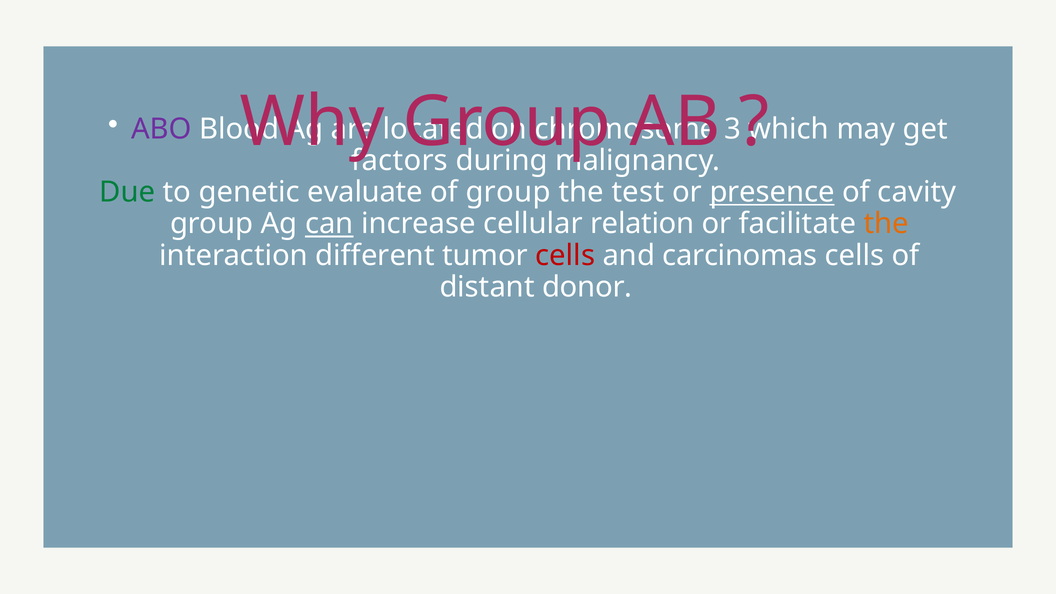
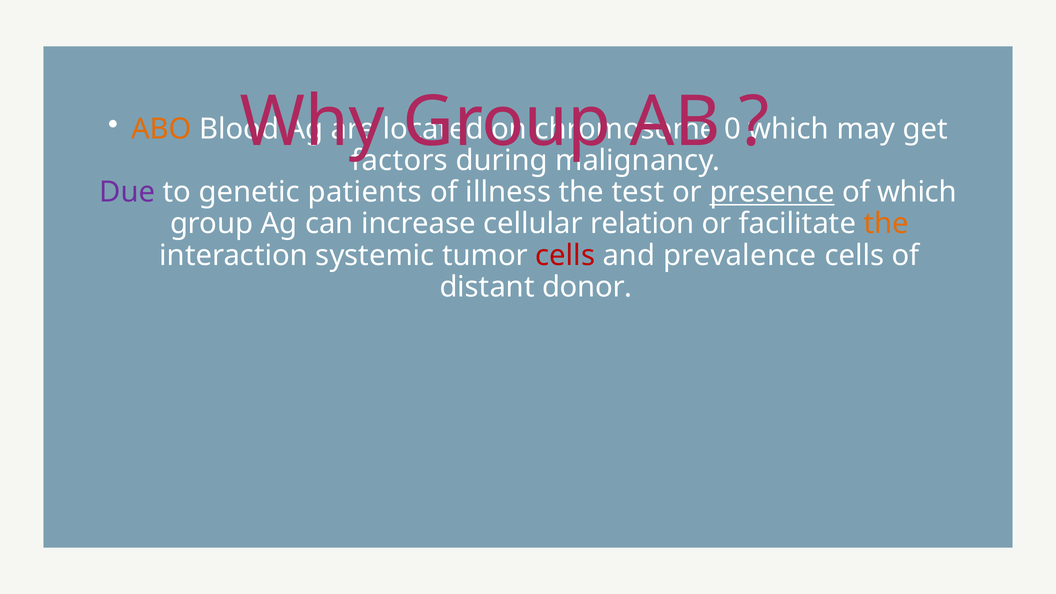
ABO colour: purple -> orange (161, 129)
3: 3 -> 0 (732, 129)
Due colour: green -> purple (127, 192)
evaluate: evaluate -> patients (365, 192)
of group: group -> illness (508, 192)
of cavity: cavity -> which (917, 192)
can underline: present -> none (329, 224)
different: different -> systemic (375, 255)
carcinomas: carcinomas -> prevalence (740, 255)
